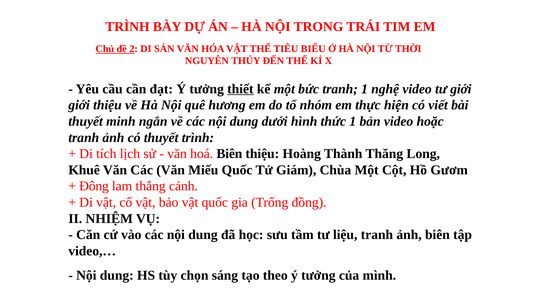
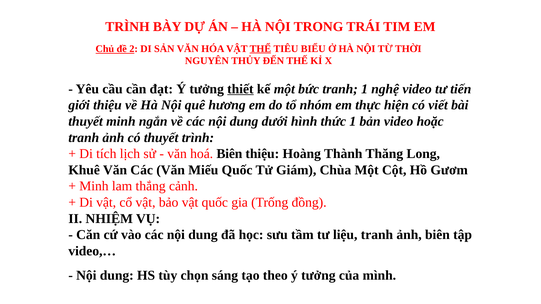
THỂ underline: none -> present (260, 49)
tư giới: giới -> tiến (461, 89)
Đông: Đông -> Minh (94, 186)
